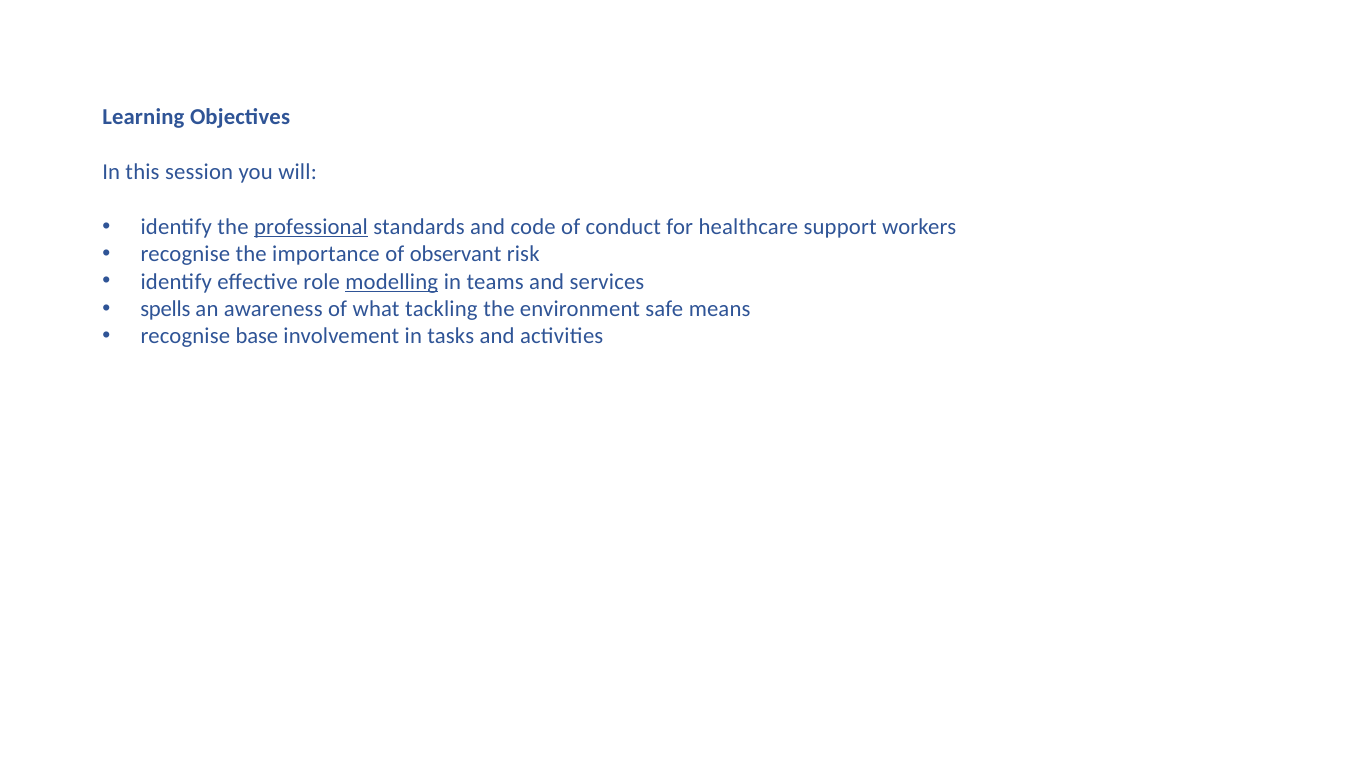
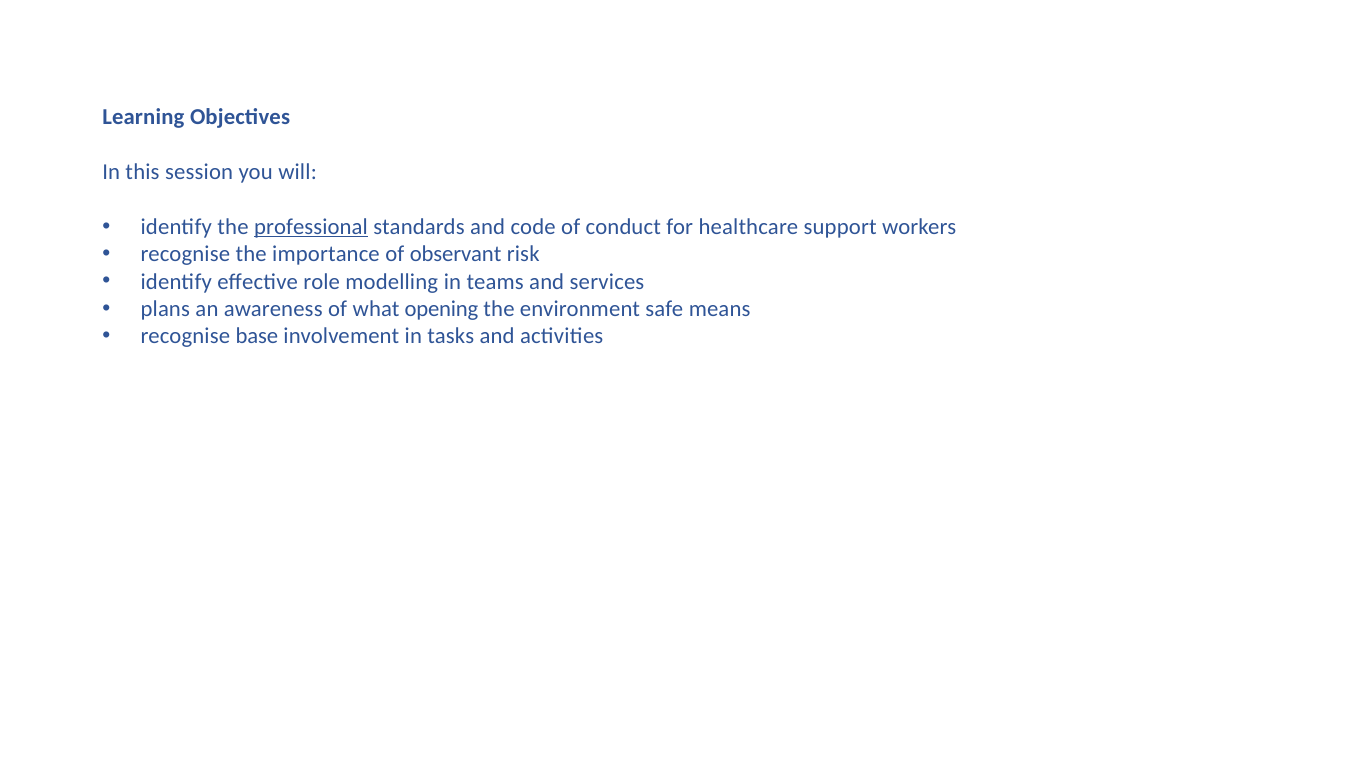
modelling underline: present -> none (392, 282)
spells: spells -> plans (165, 309)
tackling: tackling -> opening (442, 309)
